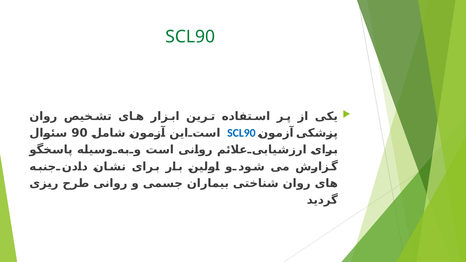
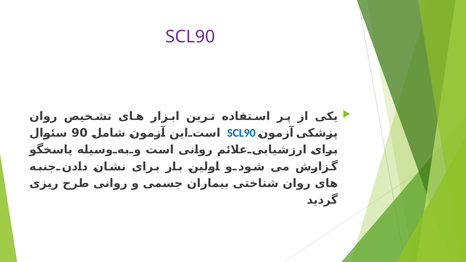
SCL90 colour: green -> purple (190, 37)
